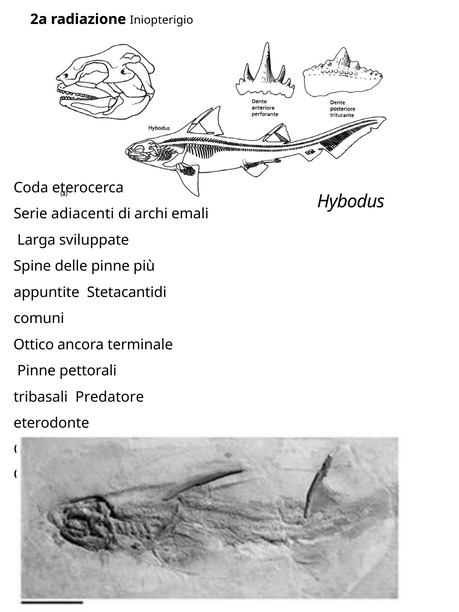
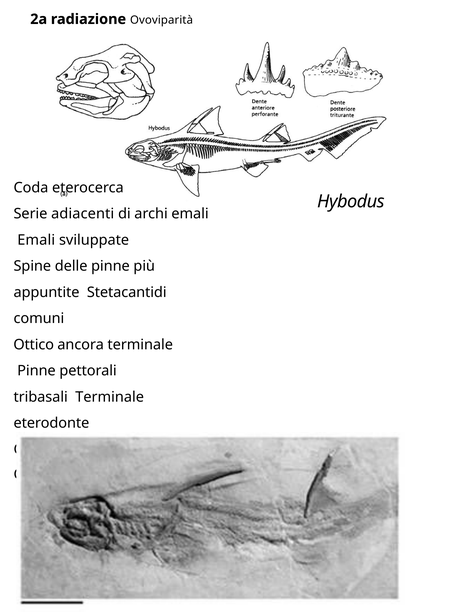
Iniopterigio: Iniopterigio -> Ovoviparità (162, 20)
Larga: Larga -> Emali (36, 240)
tribasali Predatore: Predatore -> Terminale (110, 397)
